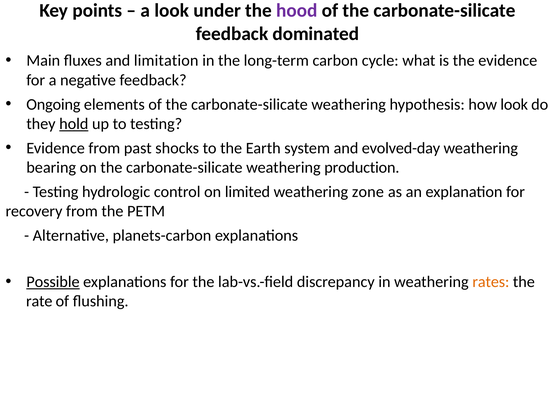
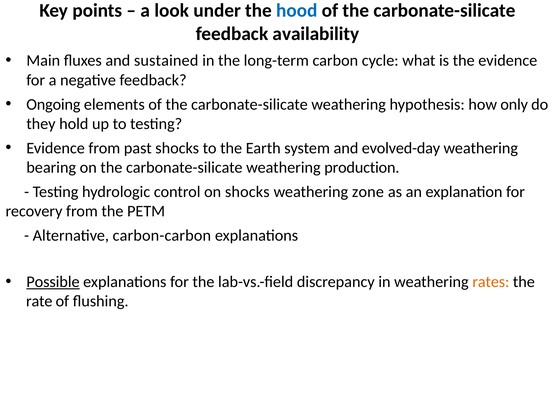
hood colour: purple -> blue (297, 11)
dominated: dominated -> availability (316, 34)
limitation: limitation -> sustained (166, 61)
how look: look -> only (514, 104)
hold underline: present -> none (74, 124)
on limited: limited -> shocks (247, 192)
planets-carbon: planets-carbon -> carbon-carbon (162, 236)
